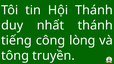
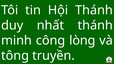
tiếng: tiếng -> minh (16, 41)
